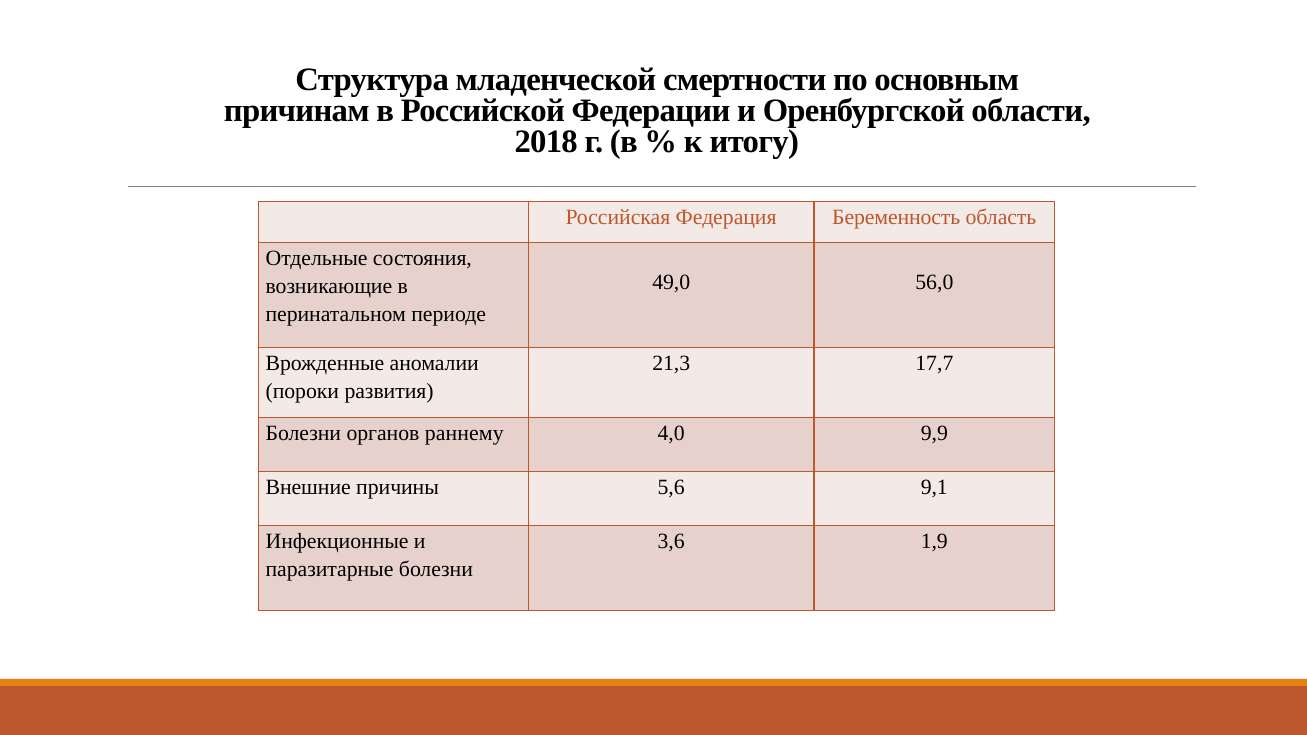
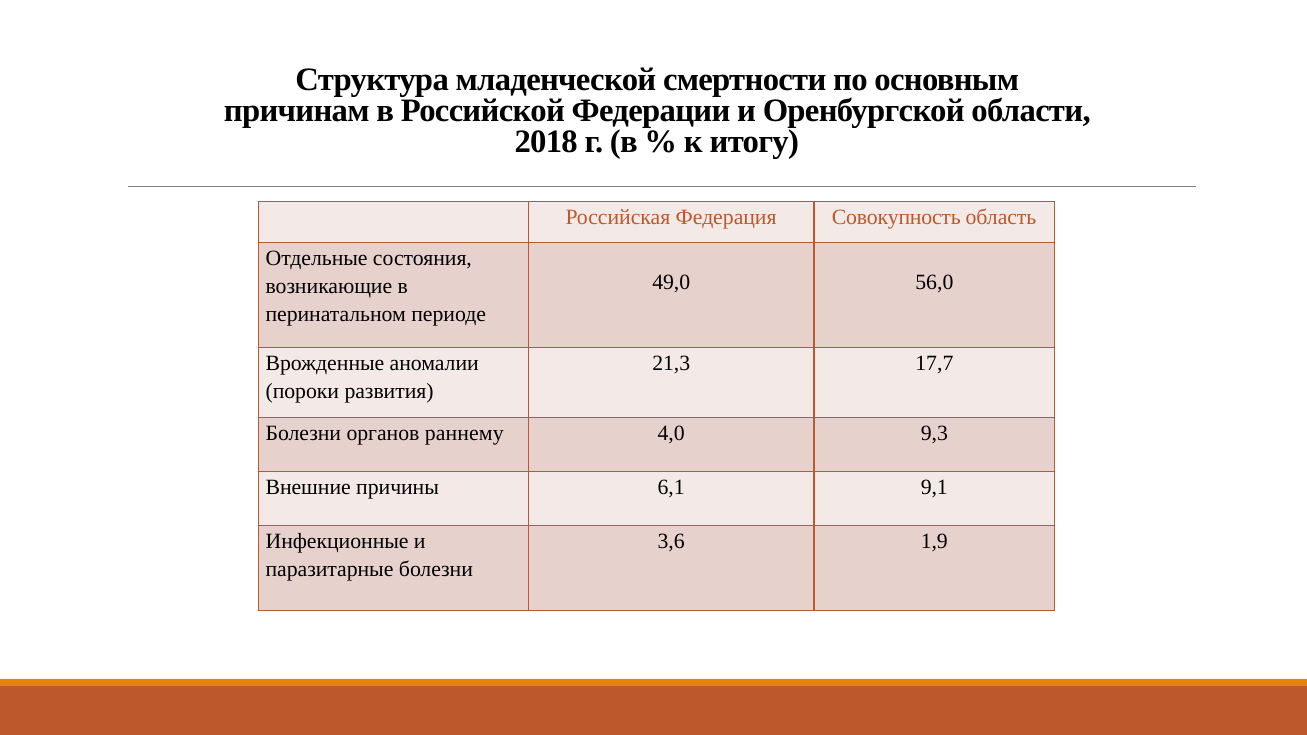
Беременность: Беременность -> Совокупность (896, 217)
9,9: 9,9 -> 9,3 (934, 433)
5,6: 5,6 -> 6,1 (671, 487)
